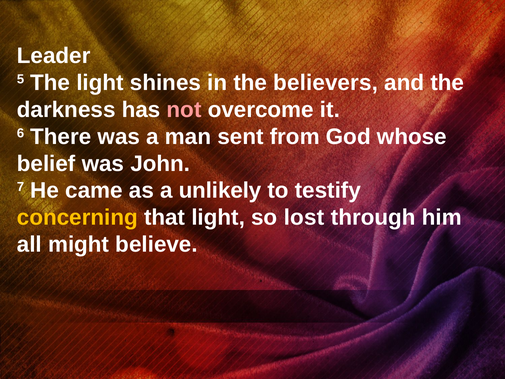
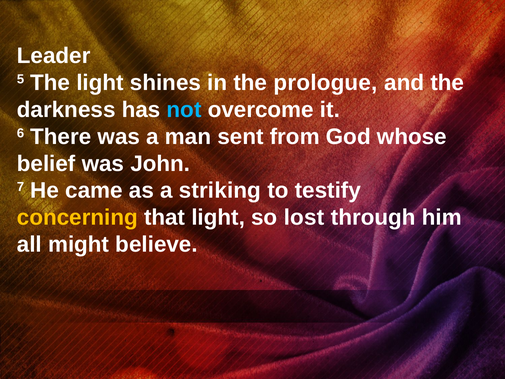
believers: believers -> prologue (326, 83)
not colour: pink -> light blue (184, 110)
unlikely: unlikely -> striking (220, 190)
